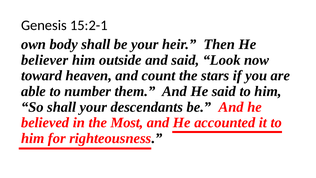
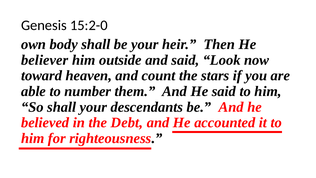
15:2-1: 15:2-1 -> 15:2-0 (89, 25)
Most: Most -> Debt (127, 123)
